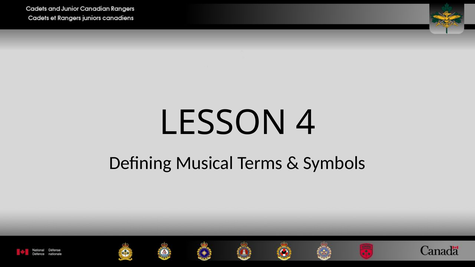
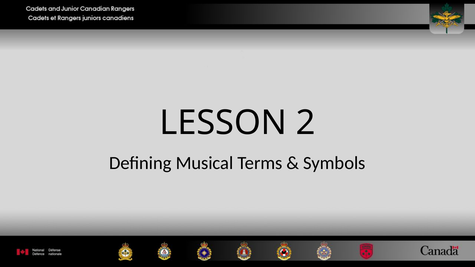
4: 4 -> 2 (306, 123)
